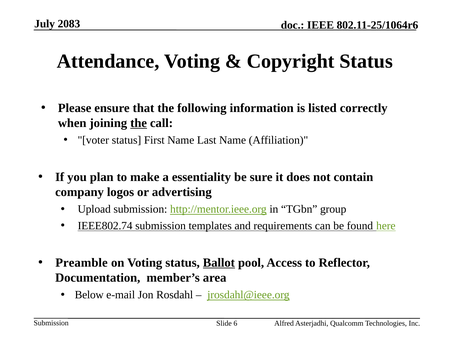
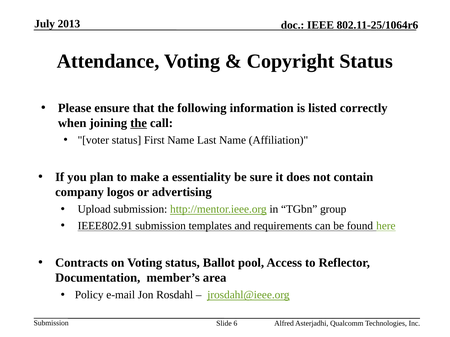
2083: 2083 -> 2013 (69, 24)
IEEE802.74: IEEE802.74 -> IEEE802.91 (105, 226)
Preamble: Preamble -> Contracts (82, 263)
Ballot underline: present -> none (219, 263)
Below: Below -> Policy (89, 295)
